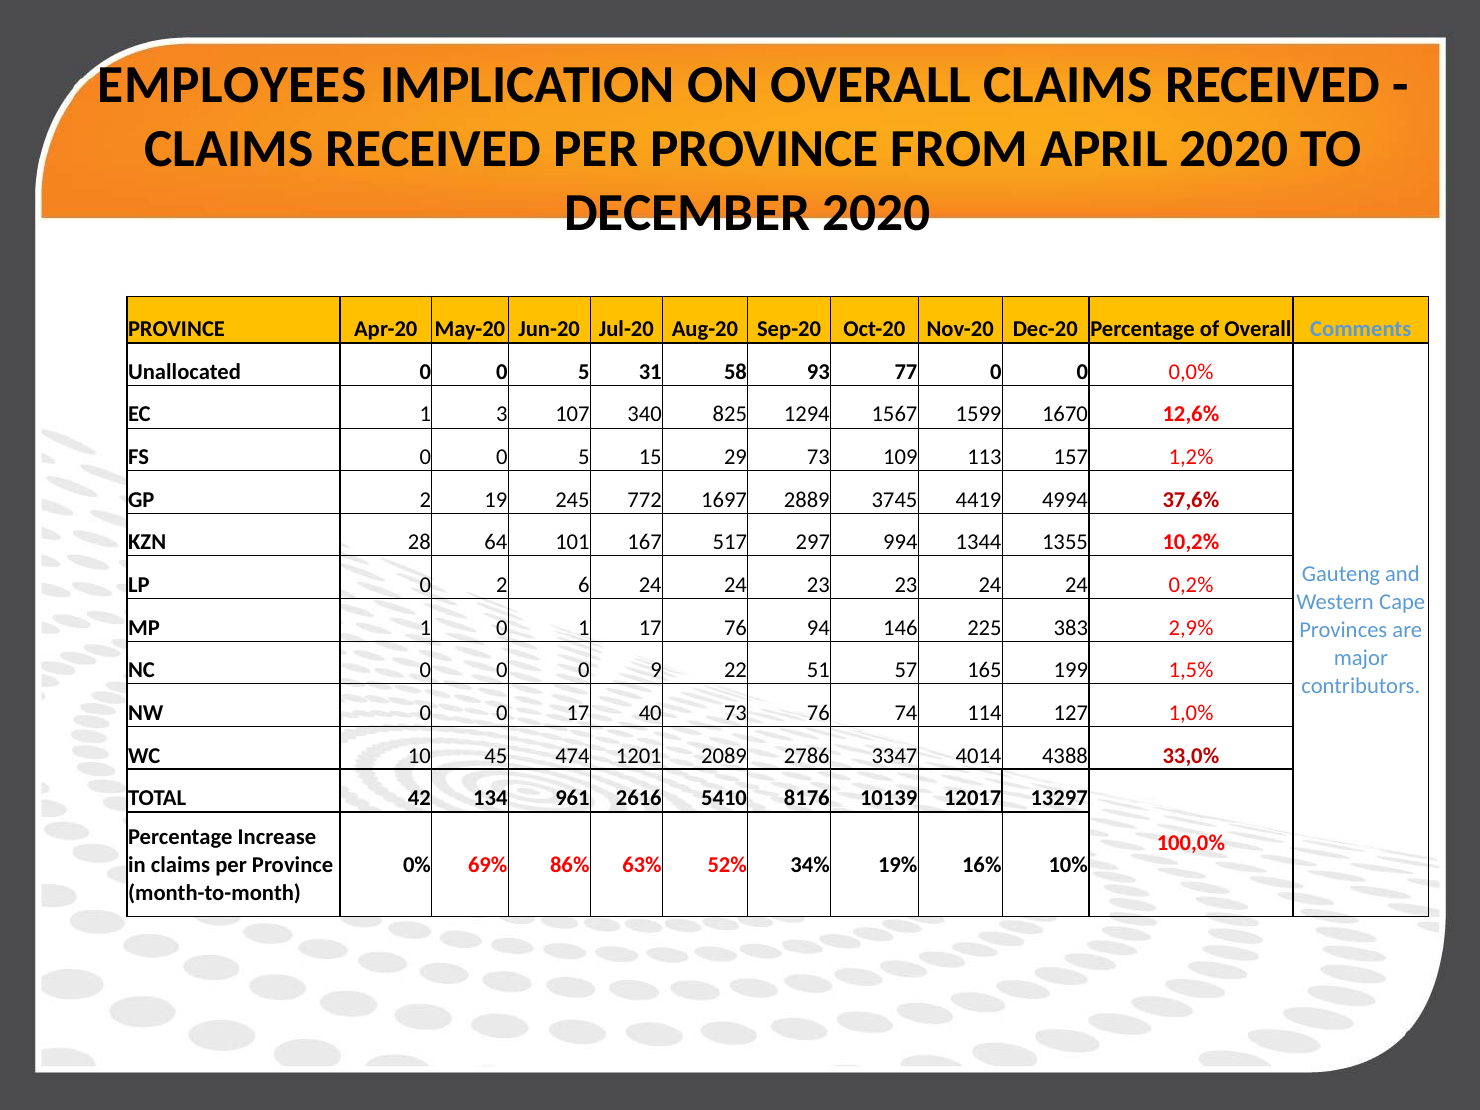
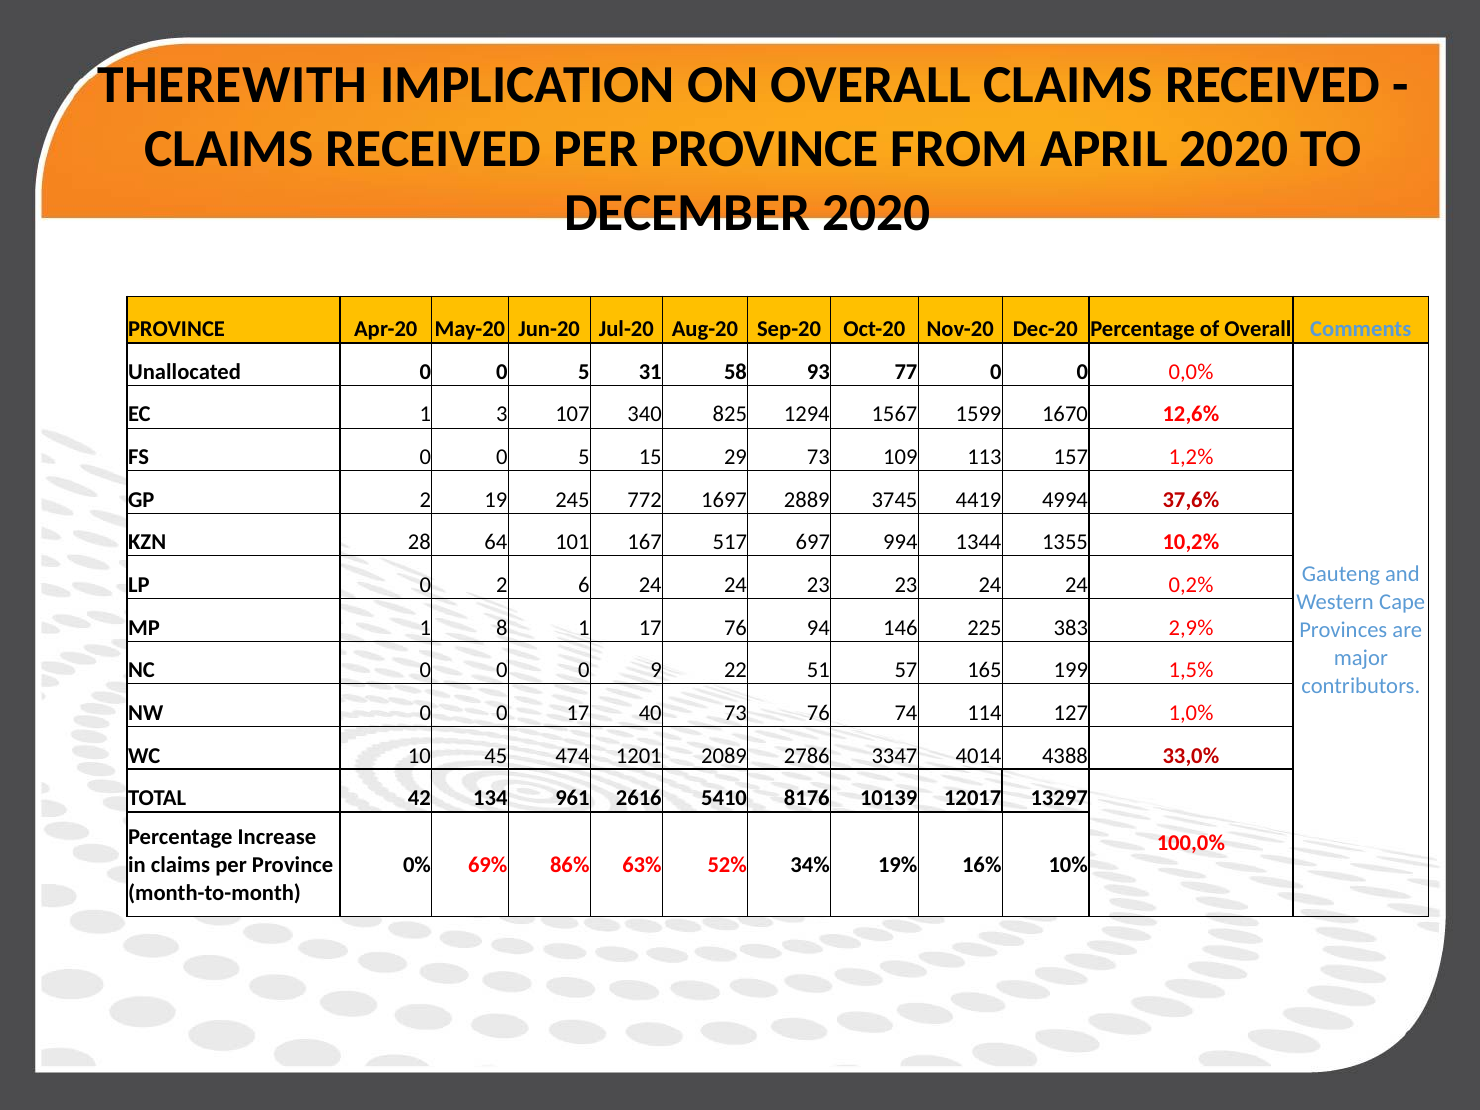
EMPLOYEES: EMPLOYEES -> THEREWITH (232, 84)
297: 297 -> 697 (813, 542)
1 0: 0 -> 8 (502, 628)
